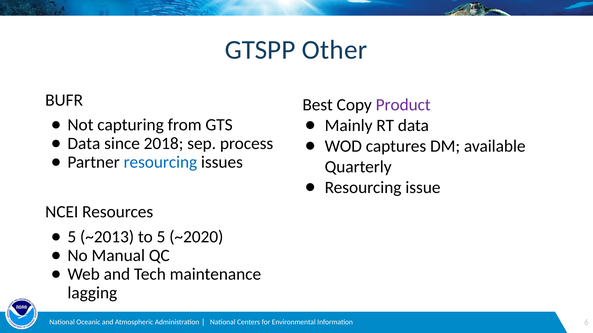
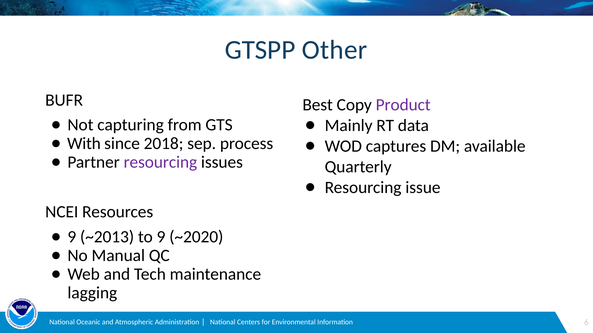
Data: Data -> With (84, 144)
resourcing colour: blue -> purple (160, 162)
5: 5 -> 9 (72, 237)
to 5: 5 -> 9 (161, 237)
